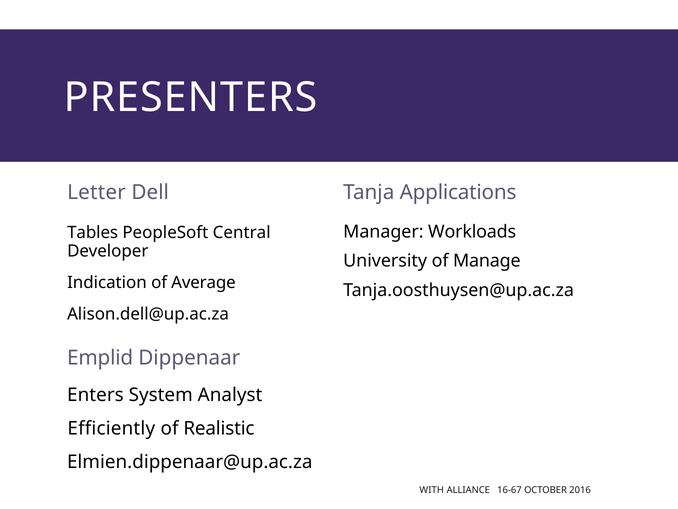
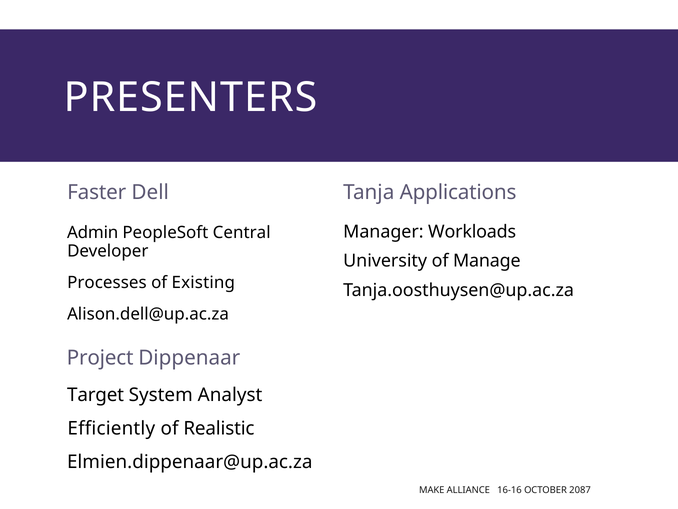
Letter: Letter -> Faster (97, 192)
Tables: Tables -> Admin (93, 233)
Indication: Indication -> Processes (107, 282)
Average: Average -> Existing (203, 282)
Emplid: Emplid -> Project (100, 358)
Enters: Enters -> Target (96, 394)
WITH: WITH -> MAKE (432, 490)
16-67: 16-67 -> 16-16 (509, 490)
2016: 2016 -> 2087 (580, 490)
